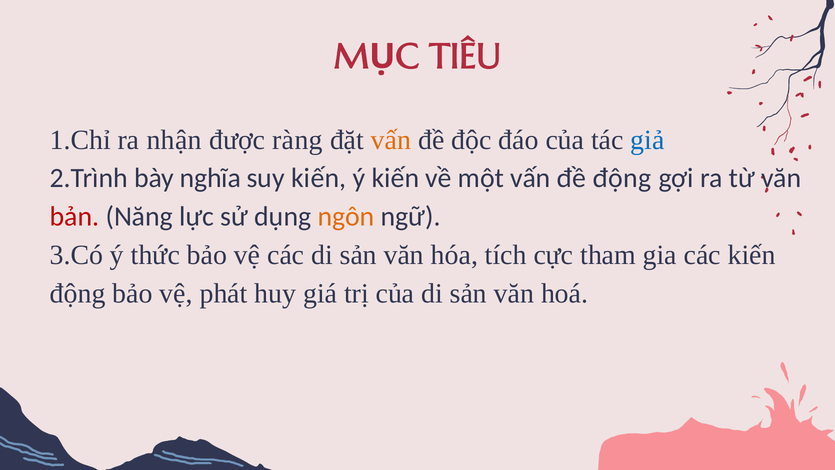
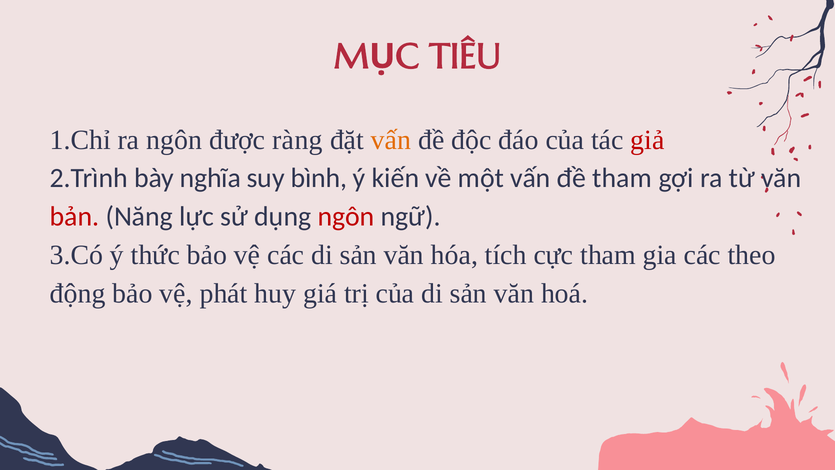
ra nhận: nhận -> ngôn (174, 140)
giả colour: blue -> red (647, 140)
suy kiến: kiến -> bình (319, 178)
đề động: động -> tham (622, 178)
ngôn colour: orange -> red (346, 217)
các kiến: kiến -> theo (752, 255)
